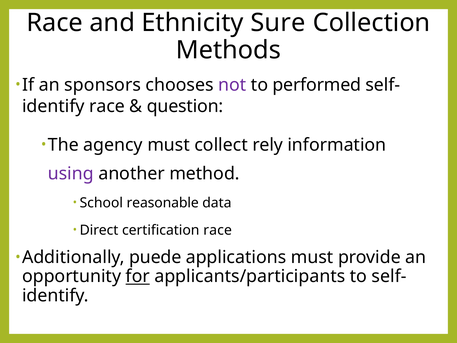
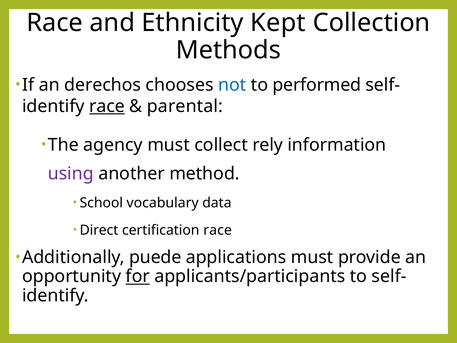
Sure: Sure -> Kept (278, 23)
sponsors: sponsors -> derechos (103, 85)
not colour: purple -> blue (232, 85)
race underline: none -> present (107, 106)
question: question -> parental (185, 106)
reasonable: reasonable -> vocabulary (163, 203)
